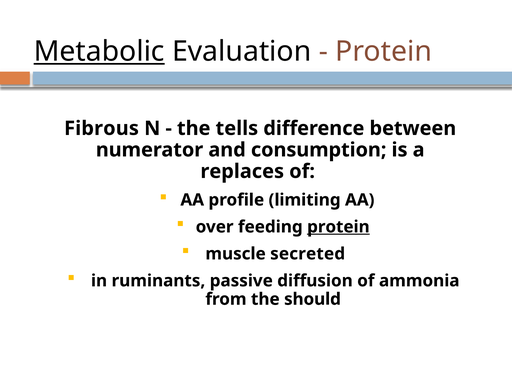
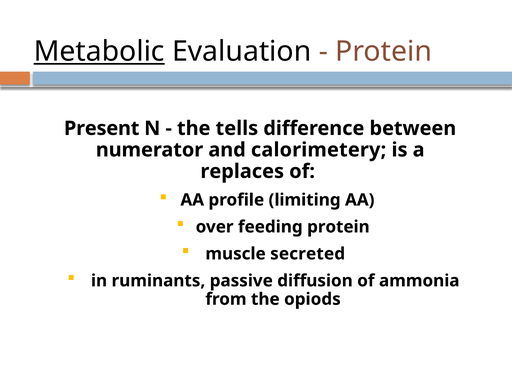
Fibrous: Fibrous -> Present (102, 128)
consumption: consumption -> calorimetery (319, 150)
protein underline: present -> none (338, 227)
should: should -> opiods (312, 299)
